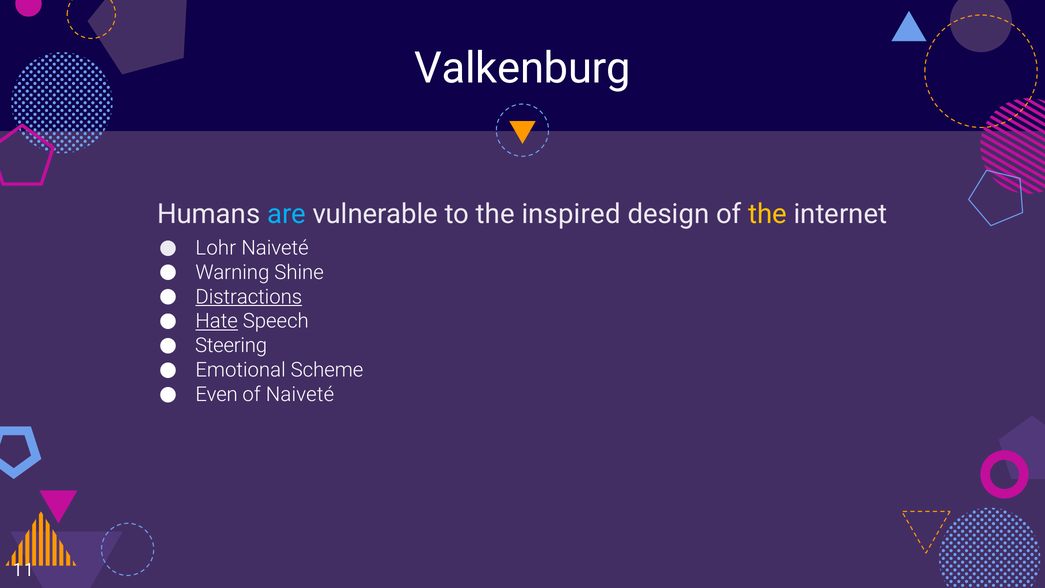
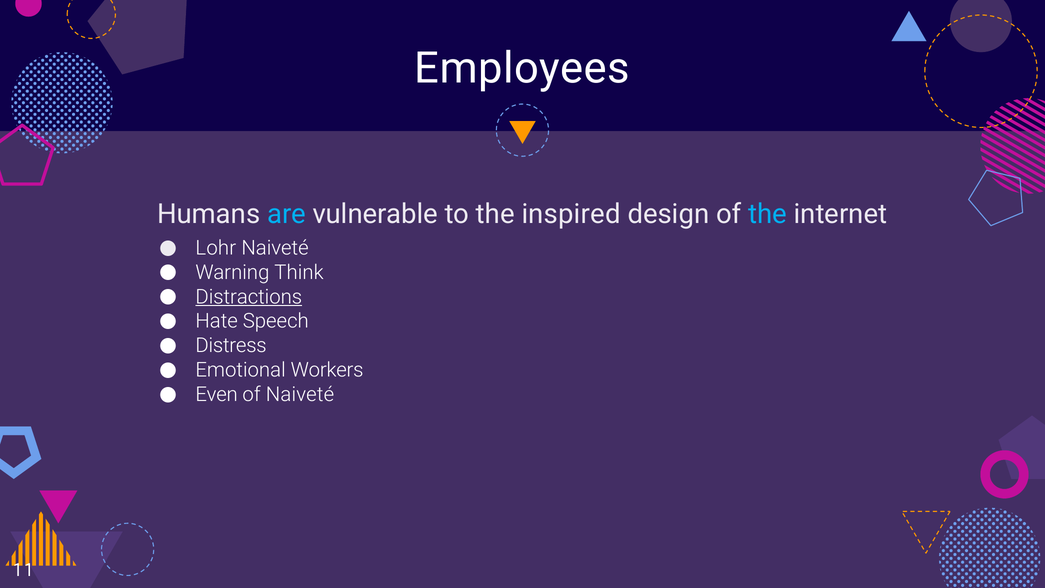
Valkenburg: Valkenburg -> Employees (522, 69)
the colour: yellow -> light blue (767, 214)
Shine: Shine -> Think (299, 272)
Hate underline: present -> none (217, 321)
Steering: Steering -> Distress (231, 346)
Scheme: Scheme -> Workers (327, 370)
